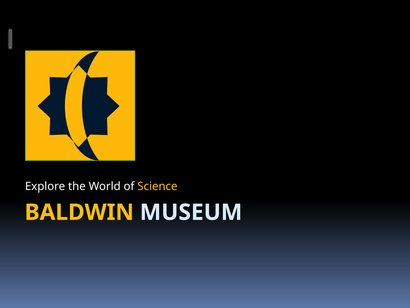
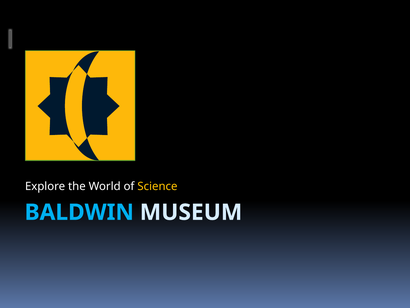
BALDWIN colour: yellow -> light blue (79, 212)
